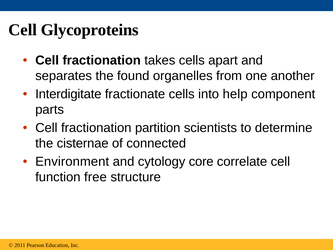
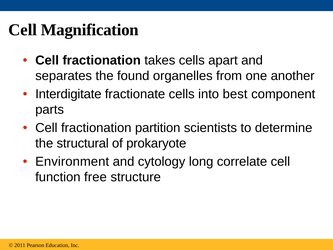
Glycoproteins: Glycoproteins -> Magnification (90, 30)
help: help -> best (235, 94)
cisternae: cisternae -> structural (83, 143)
connected: connected -> prokaryote (156, 143)
core: core -> long (201, 161)
